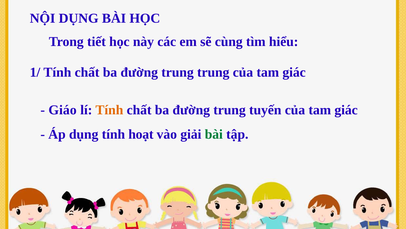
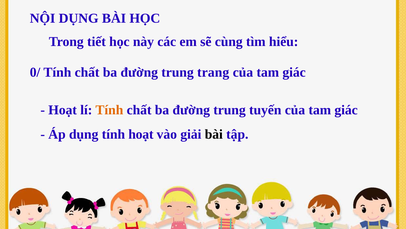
1/: 1/ -> 0/ (35, 72)
trung trung: trung -> trang (213, 72)
Giáo: Giáo -> Hoạt (63, 110)
bài colour: green -> black (214, 134)
